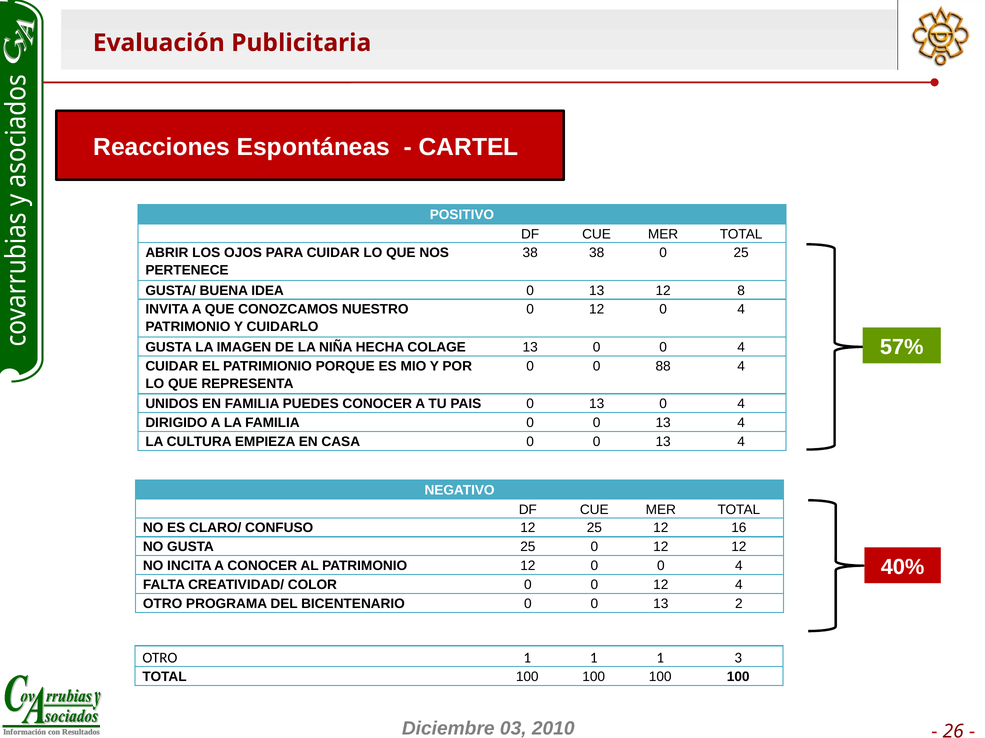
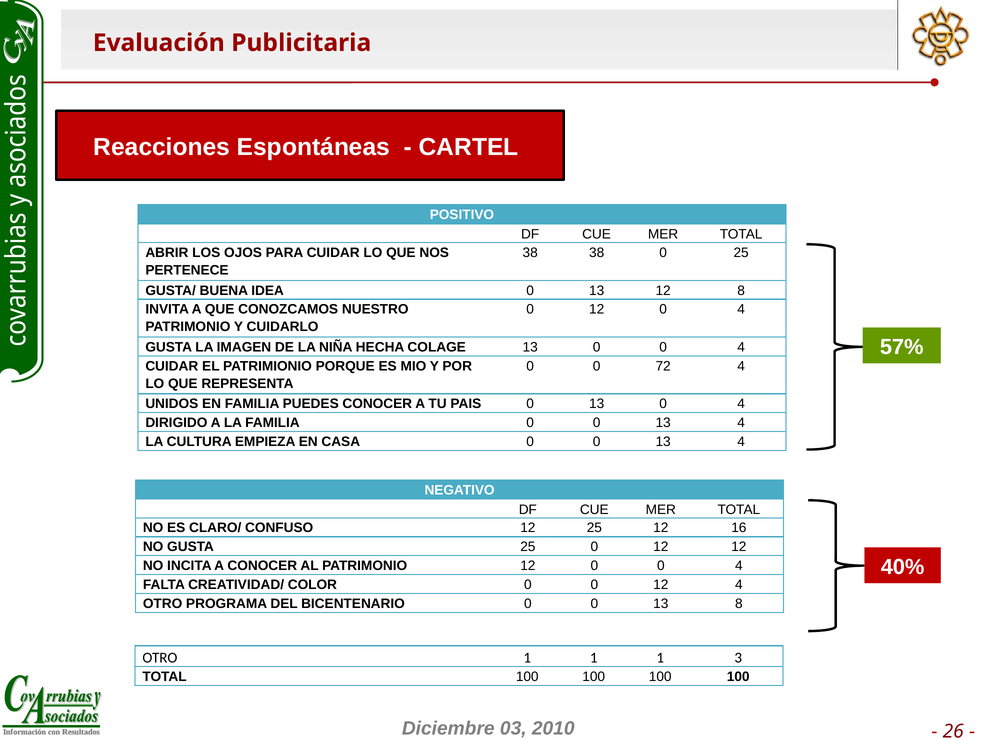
88: 88 -> 72 (663, 366)
13 2: 2 -> 8 (739, 604)
